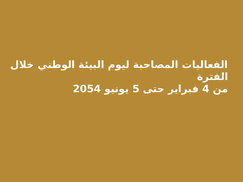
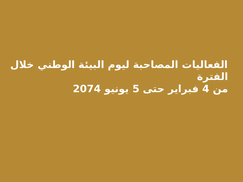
2054: 2054 -> 2074 (87, 89)
